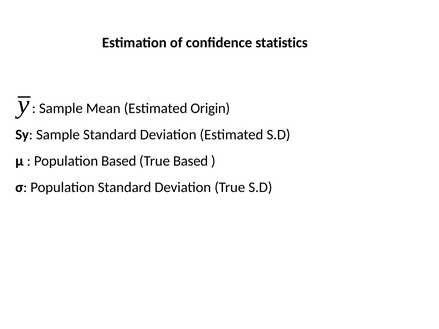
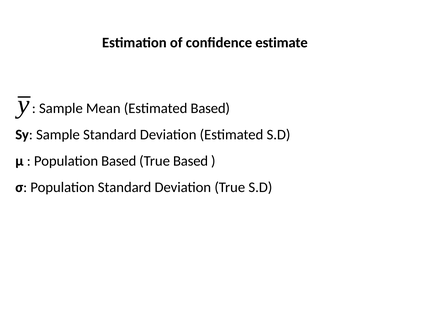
statistics: statistics -> estimate (282, 43)
Estimated Origin: Origin -> Based (210, 109)
